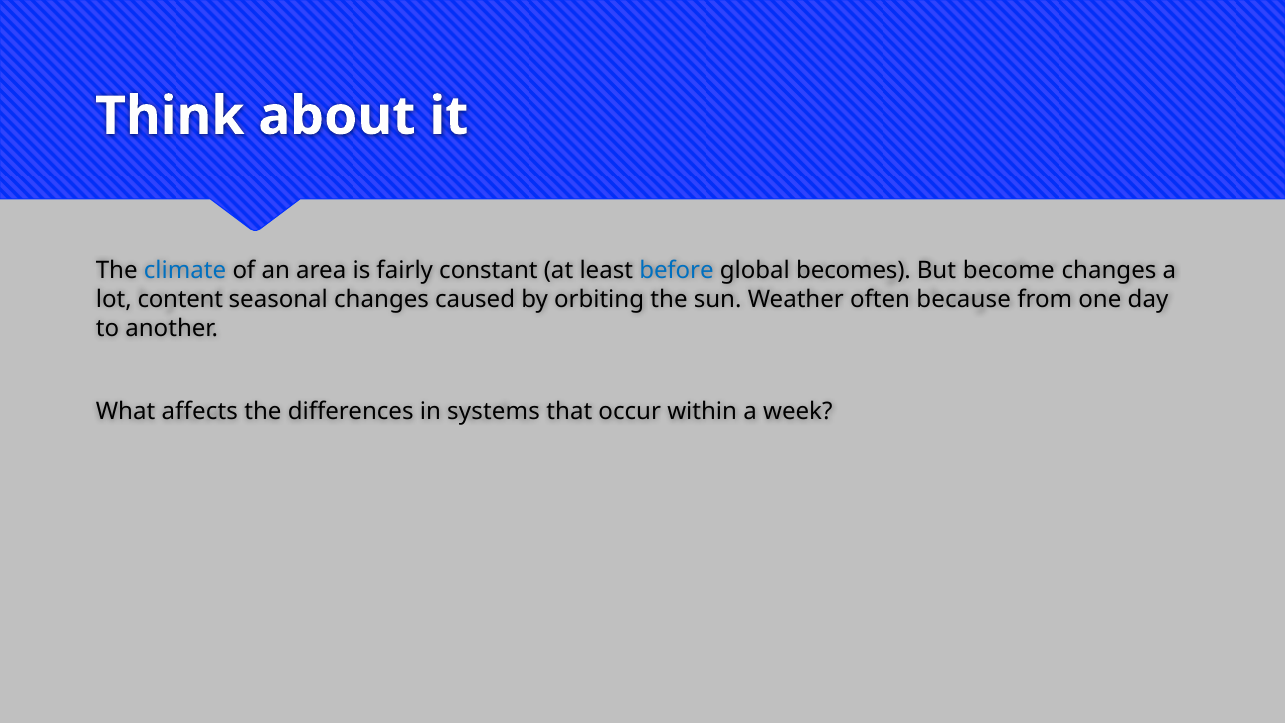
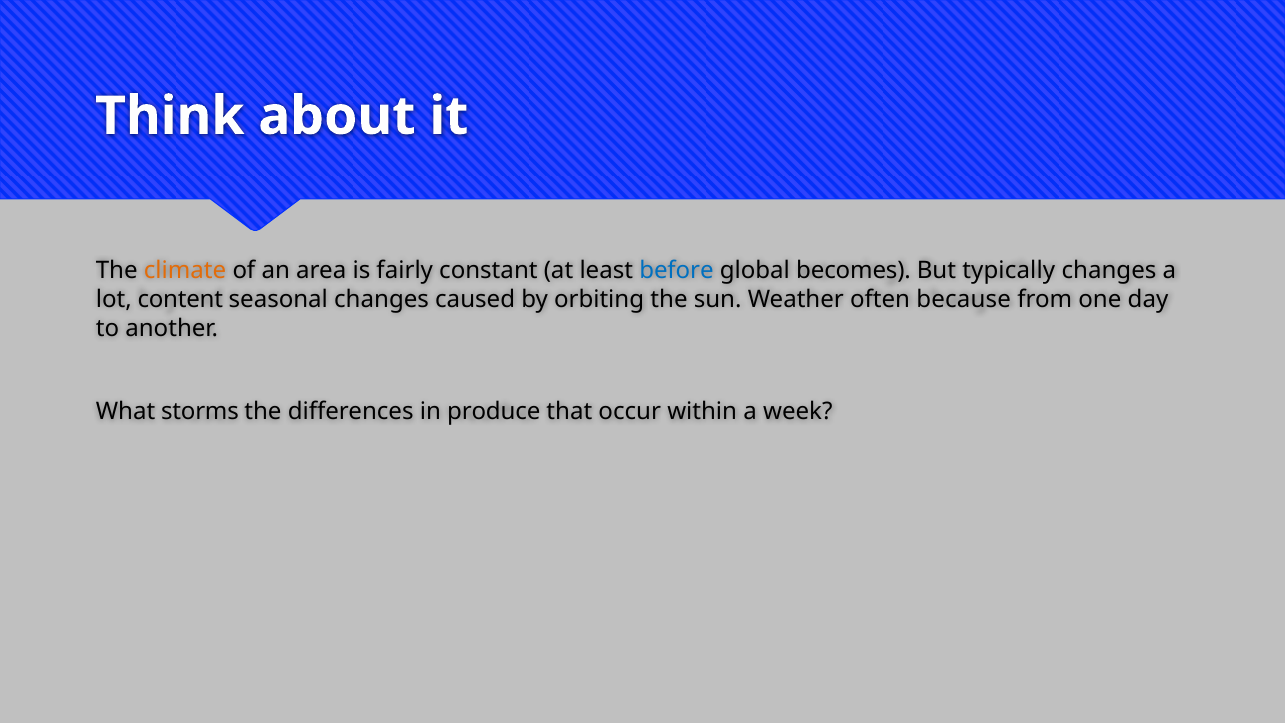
climate colour: blue -> orange (185, 270)
become: become -> typically (1009, 270)
affects: affects -> storms (200, 412)
systems: systems -> produce (494, 412)
